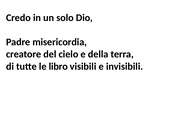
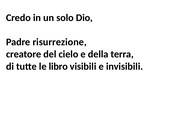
misericordia: misericordia -> risurrezione (60, 42)
